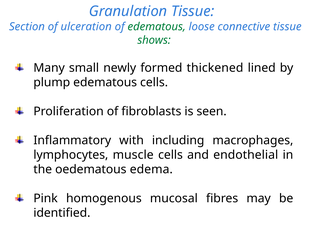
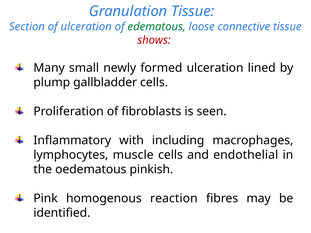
shows colour: green -> red (154, 40)
formed thickened: thickened -> ulceration (215, 68)
plump edematous: edematous -> gallbladder (105, 82)
edema: edema -> pinkish (151, 170)
mucosal: mucosal -> reaction (174, 199)
